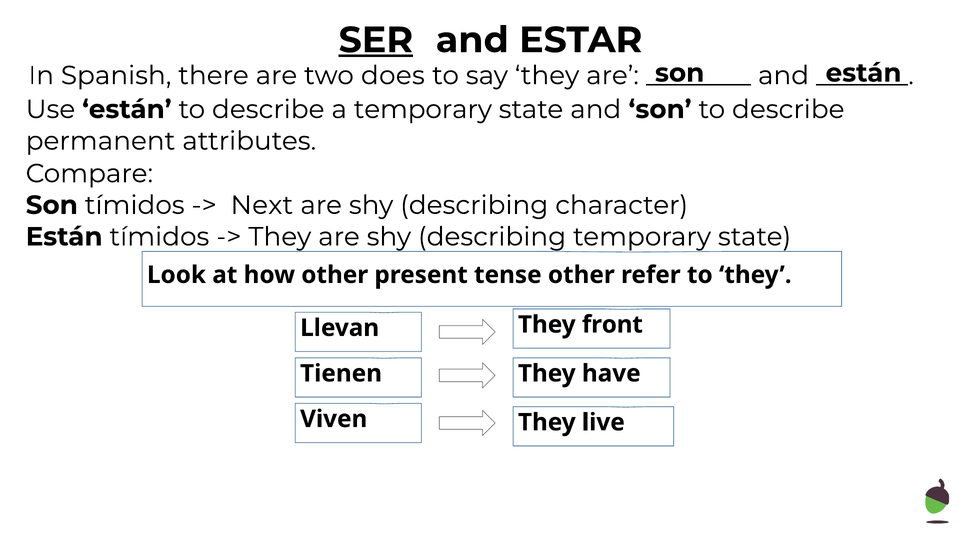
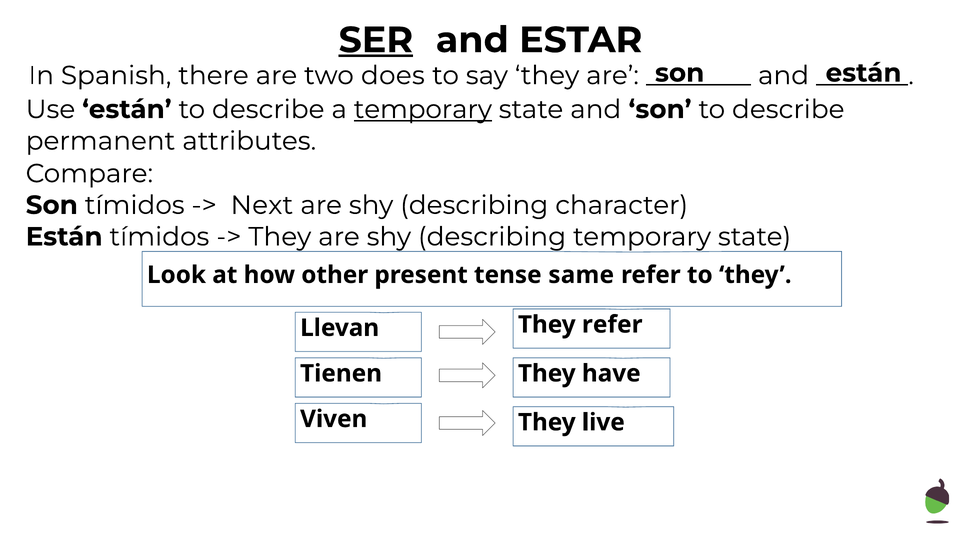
temporary underline: none -> present (423, 109)
tense other: other -> same (581, 275)
They front: front -> refer (612, 324)
